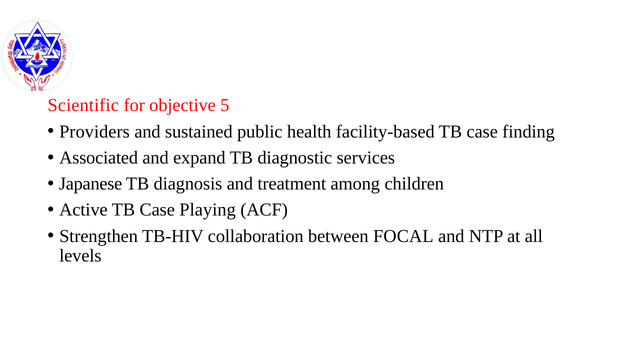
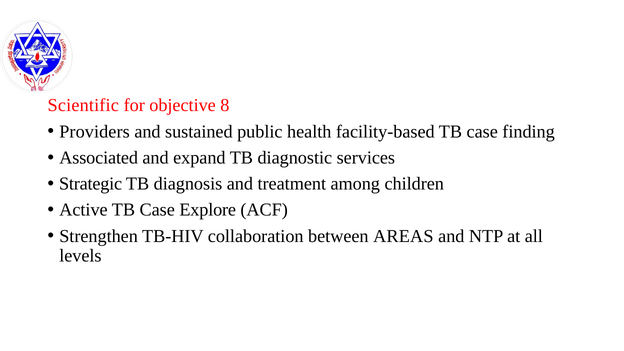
5: 5 -> 8 (225, 105)
Japanese: Japanese -> Strategic (91, 184)
Playing: Playing -> Explore (208, 210)
FOCAL: FOCAL -> AREAS (403, 236)
